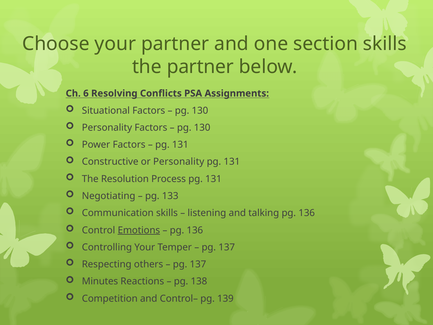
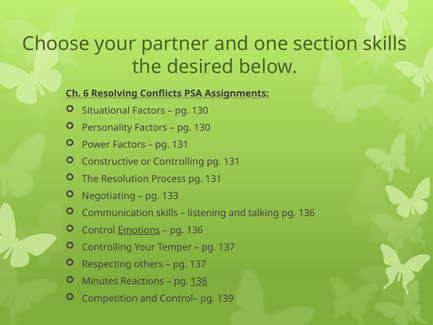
the partner: partner -> desired (200, 67)
or Personality: Personality -> Controlling (179, 162)
138 underline: none -> present (199, 281)
